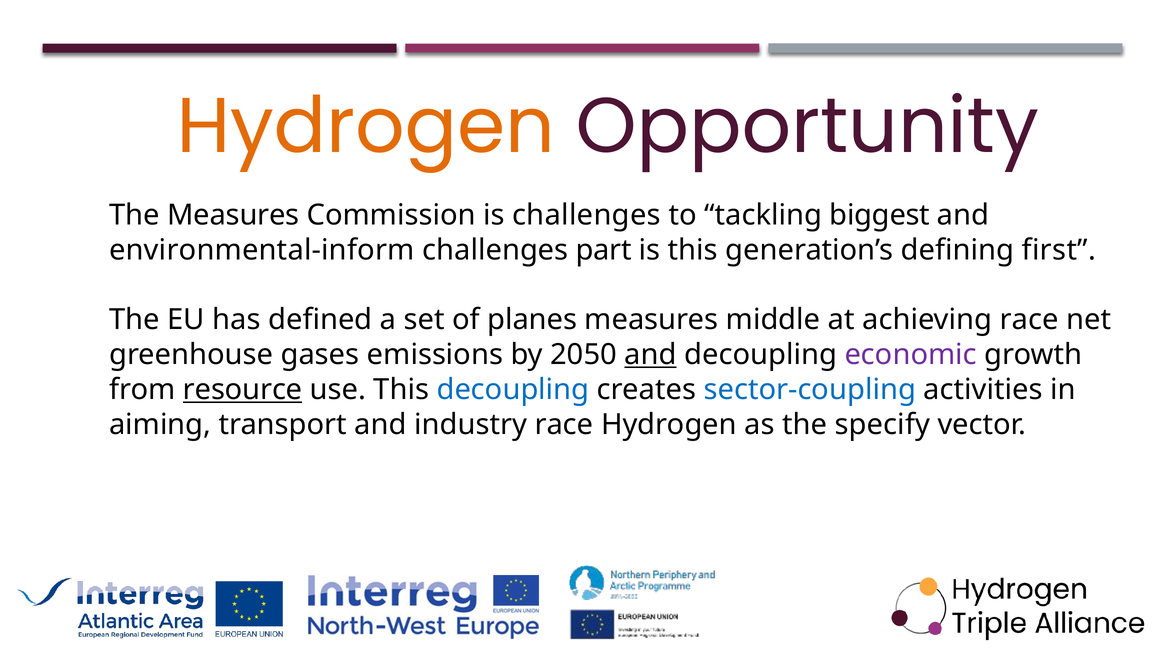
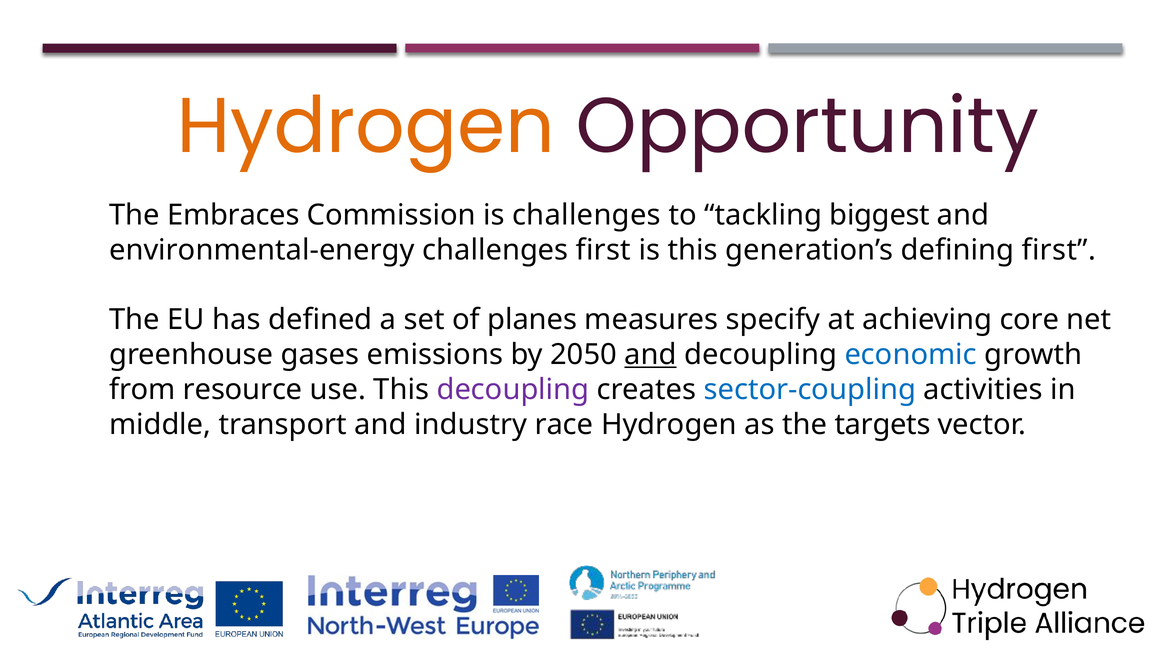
The Measures: Measures -> Embraces (233, 215)
environmental-inform: environmental-inform -> environmental-energy (262, 250)
challenges part: part -> first (603, 250)
middle: middle -> specify (773, 320)
achieving race: race -> core (1029, 320)
economic colour: purple -> blue (911, 355)
resource underline: present -> none (243, 390)
decoupling colour: blue -> purple (513, 390)
aiming: aiming -> middle (160, 425)
specify: specify -> targets (883, 425)
